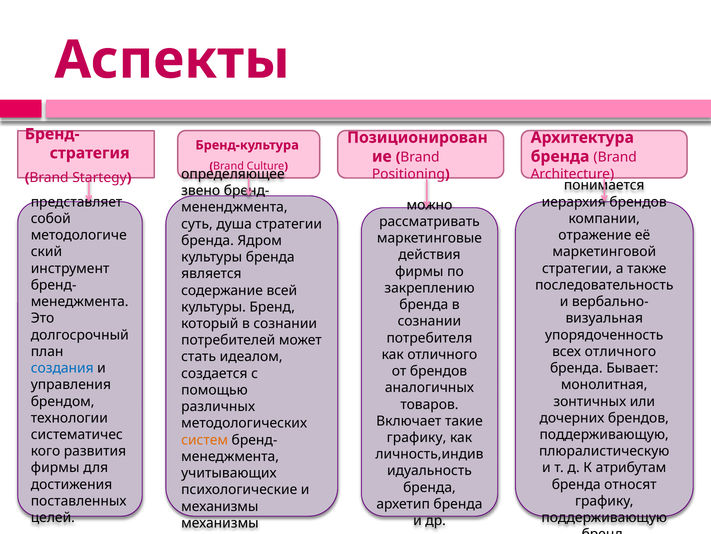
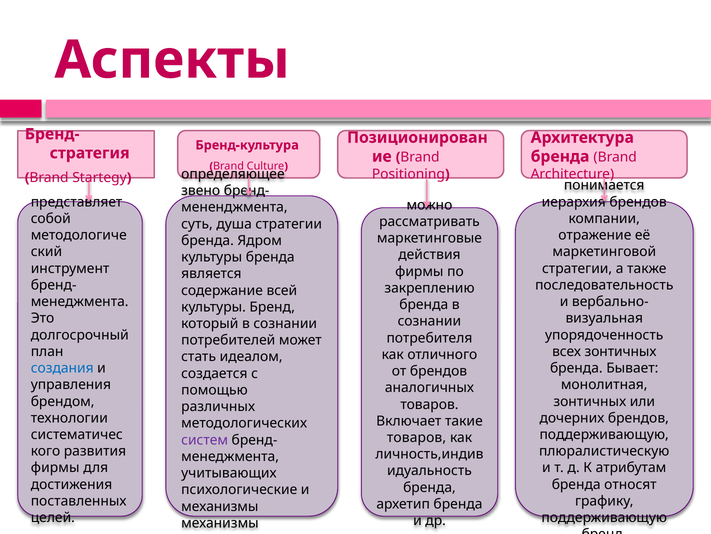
всех отличного: отличного -> зонтичных (621, 351)
графику: графику -> товаров (417, 437)
систем colour: orange -> purple (205, 439)
